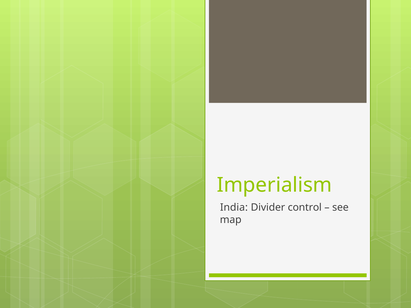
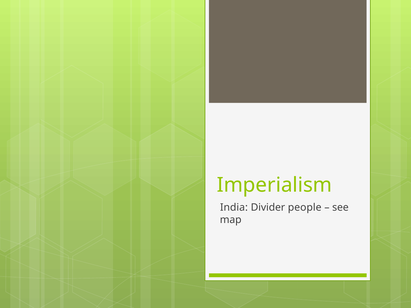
control: control -> people (305, 208)
